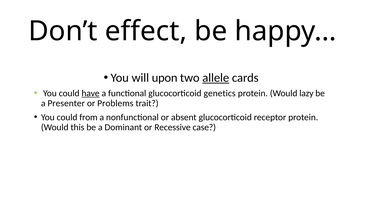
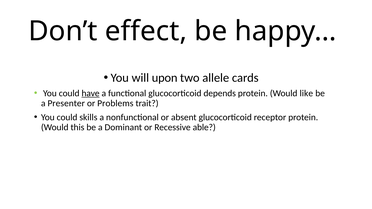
allele underline: present -> none (216, 78)
genetics: genetics -> depends (220, 93)
lazy: lazy -> like (306, 93)
from: from -> skills (88, 117)
case: case -> able (204, 127)
